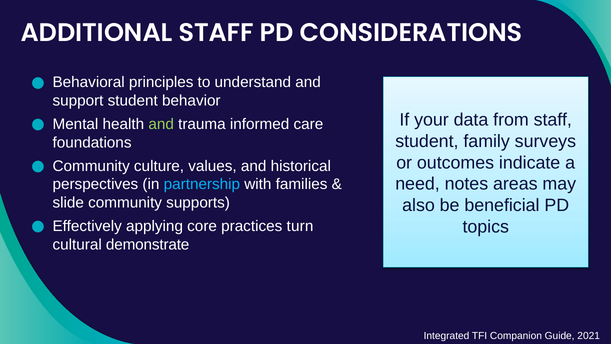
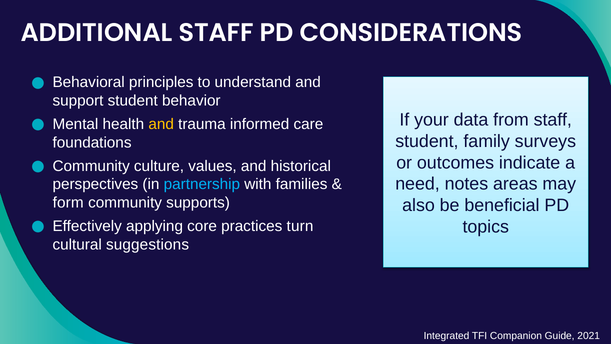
and colour: light green -> yellow (161, 124)
slide: slide -> form (68, 202)
demonstrate: demonstrate -> suggestions (148, 244)
